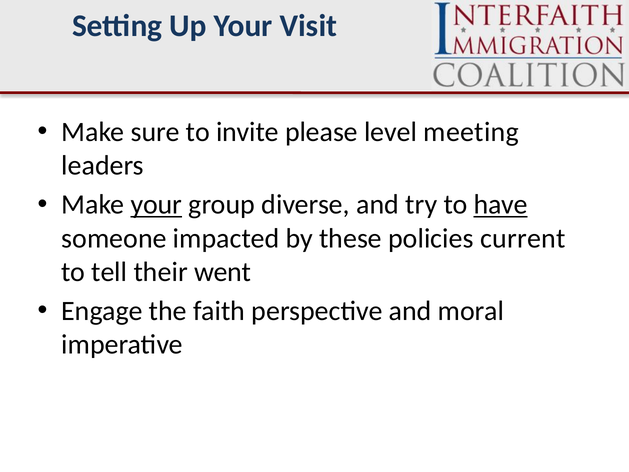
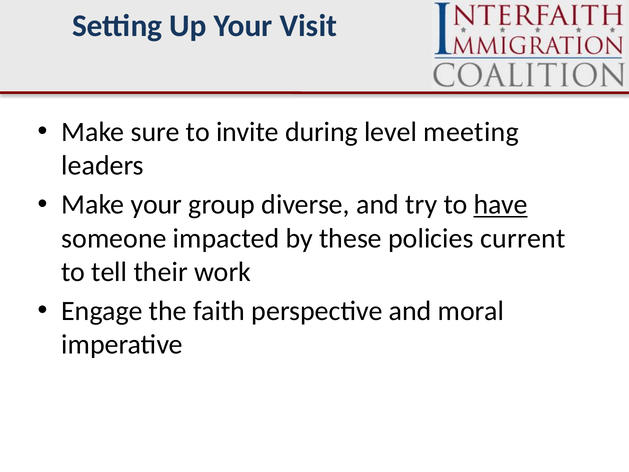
please: please -> during (321, 132)
your underline: present -> none (156, 205)
went: went -> work (223, 272)
